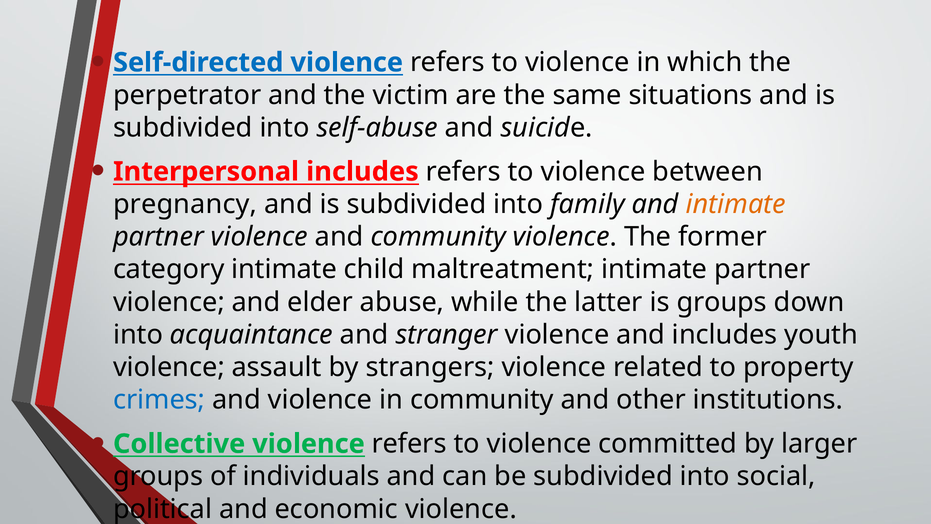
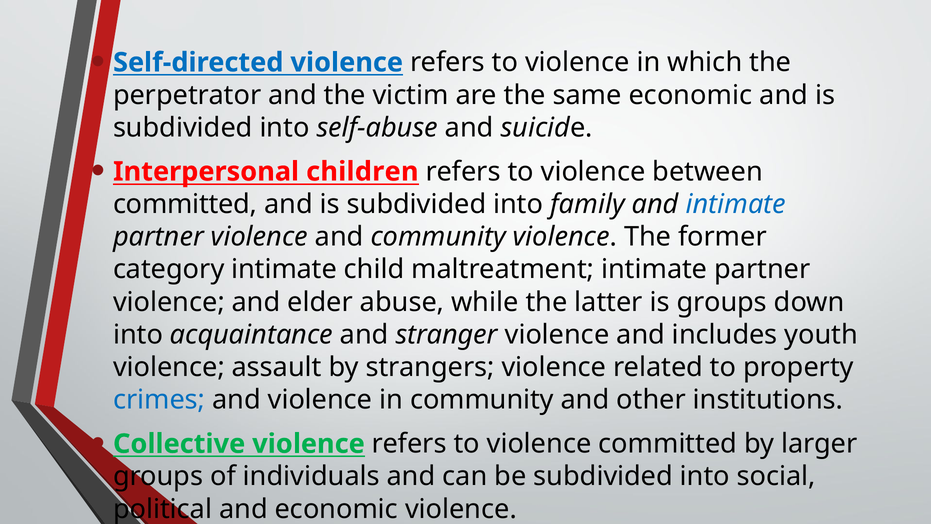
same situations: situations -> economic (690, 95)
Interpersonal includes: includes -> children (362, 172)
pregnancy: pregnancy -> committed (185, 204)
intimate colour: orange -> blue (736, 204)
